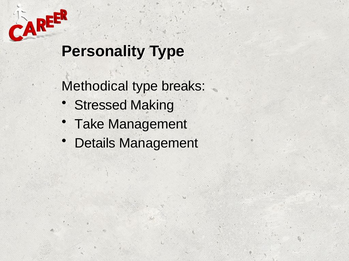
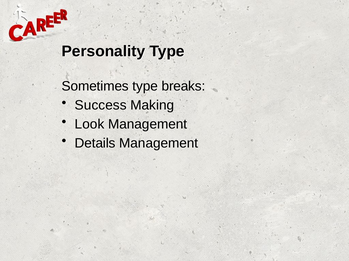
Methodical: Methodical -> Sometimes (95, 86)
Stressed: Stressed -> Success (101, 105)
Take: Take -> Look (90, 124)
